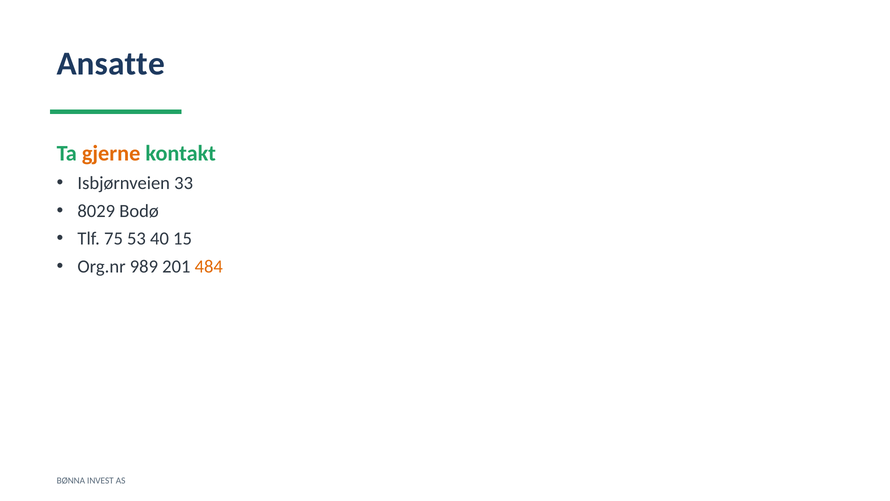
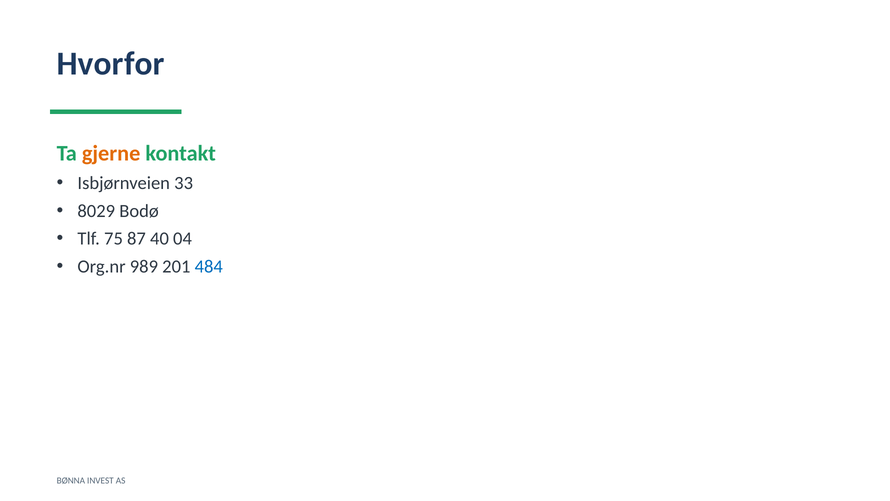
Ansatte: Ansatte -> Hvorfor (111, 64)
53: 53 -> 87 (136, 239)
15: 15 -> 04 (183, 239)
484 colour: orange -> blue (209, 266)
